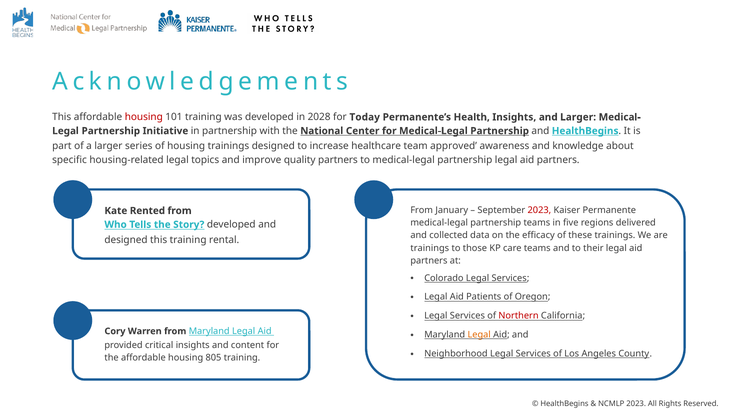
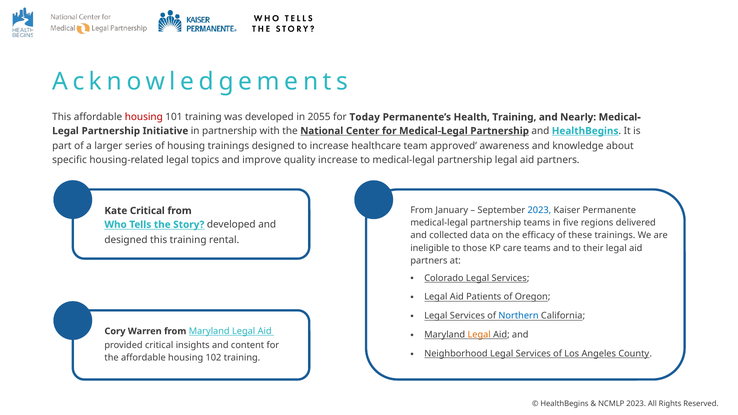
2028: 2028 -> 2055 (319, 117)
Health Insights: Insights -> Training (514, 117)
and Larger: Larger -> Nearly (578, 117)
quality partners: partners -> increase (338, 160)
2023 colour: red -> blue (539, 210)
Kate Rented: Rented -> Critical (147, 211)
trainings: trainings -> ineligible (430, 248)
Northern colour: red -> blue (519, 316)
805: 805 -> 102 (213, 358)
